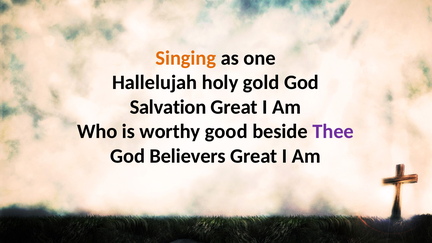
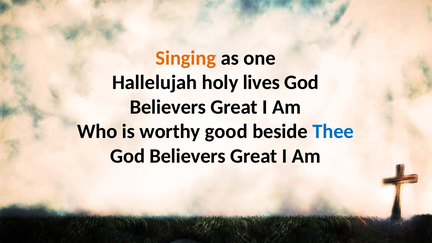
gold: gold -> lives (261, 83)
Salvation: Salvation -> Believers (168, 107)
Thee colour: purple -> blue (333, 132)
